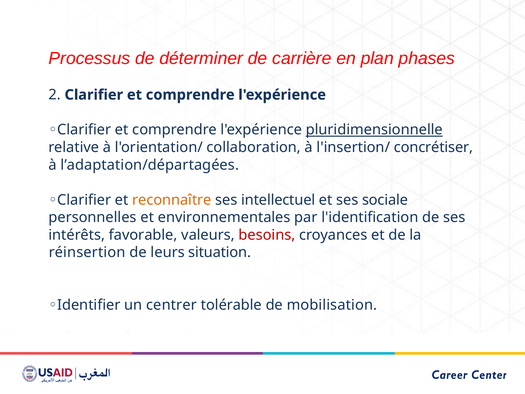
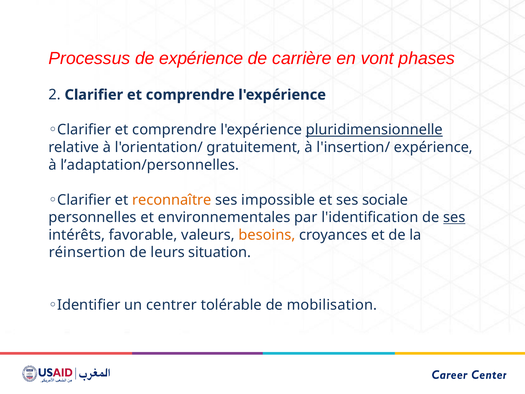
de déterminer: déterminer -> expérience (201, 58)
plan: plan -> vont (377, 58)
collaboration: collaboration -> gratuitement (254, 147)
l'insertion/ concrétiser: concrétiser -> expérience (433, 147)
l’adaptation/départagées: l’adaptation/départagées -> l’adaptation/personnelles (150, 165)
intellectuel: intellectuel -> impossible (278, 200)
ses underline: none -> present (454, 217)
besoins colour: red -> orange (267, 235)
